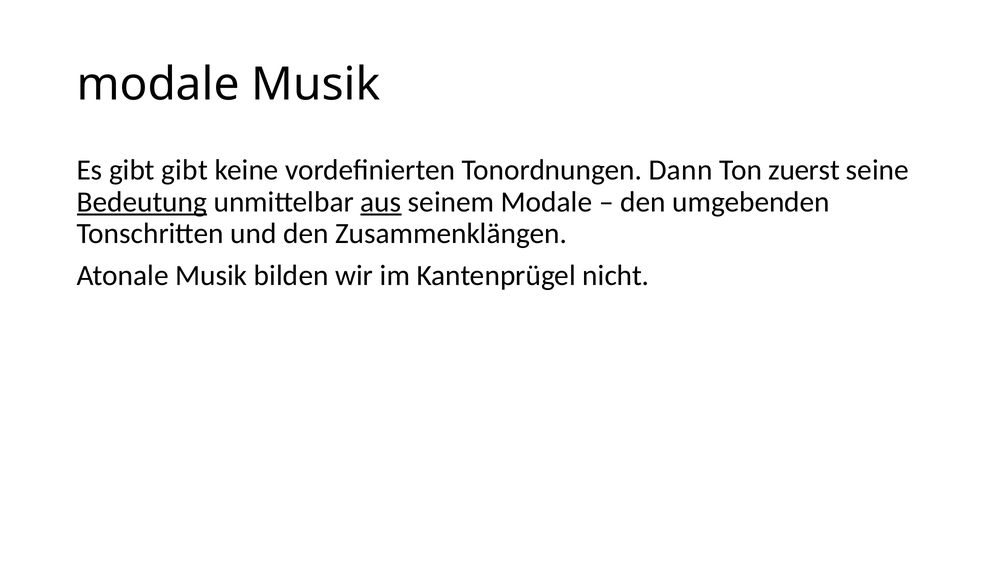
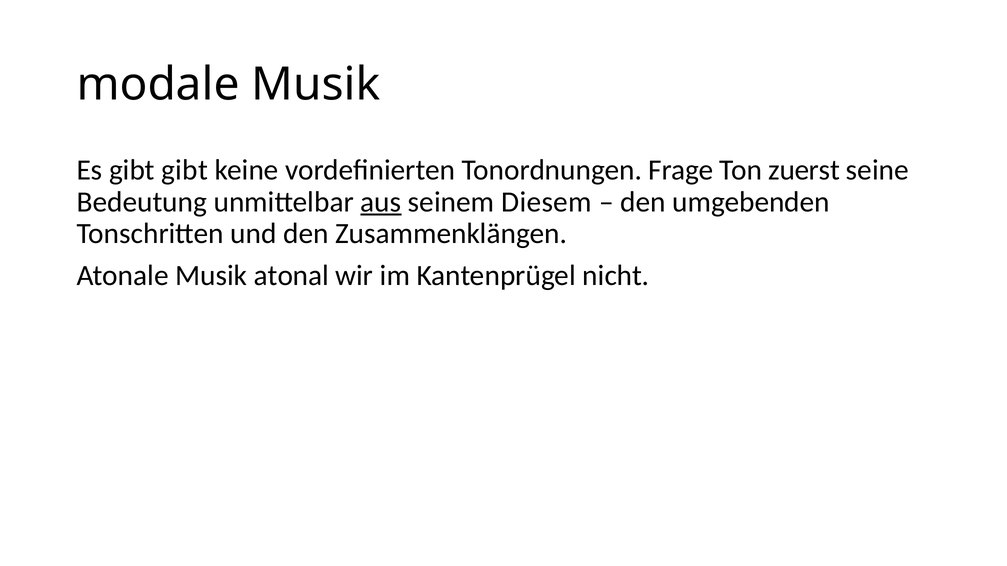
Dann: Dann -> Frage (681, 170)
Bedeutung underline: present -> none (142, 202)
seinem Modale: Modale -> Diesem (546, 202)
bilden: bilden -> atonal (291, 276)
